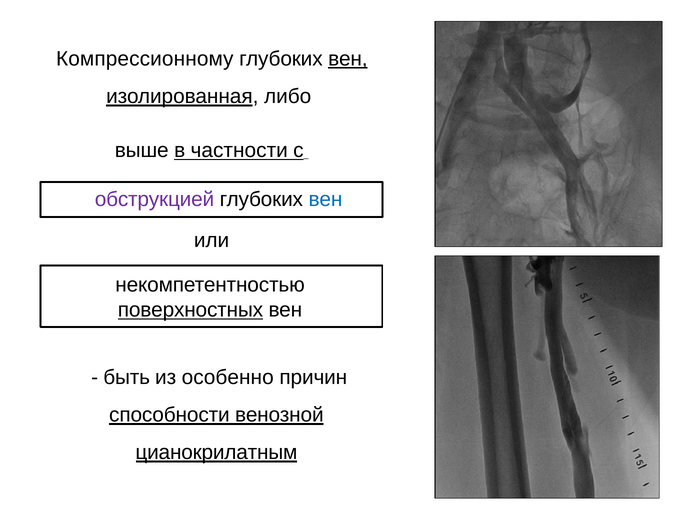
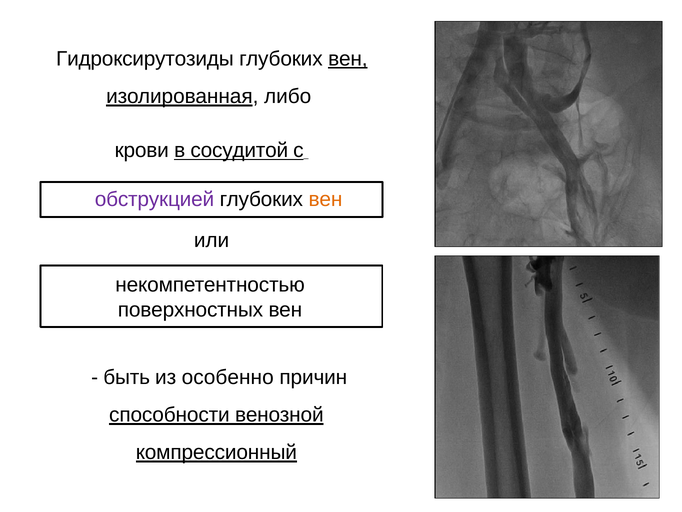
Компрессионному: Компрессионному -> Гидроксирутозиды (145, 59)
выше: выше -> крови (142, 150)
частности: частности -> сосудитой (239, 150)
вен colour: blue -> orange (325, 199)
поверхностных underline: present -> none (190, 310)
цианокрилатным: цианокрилатным -> компрессионный (216, 452)
